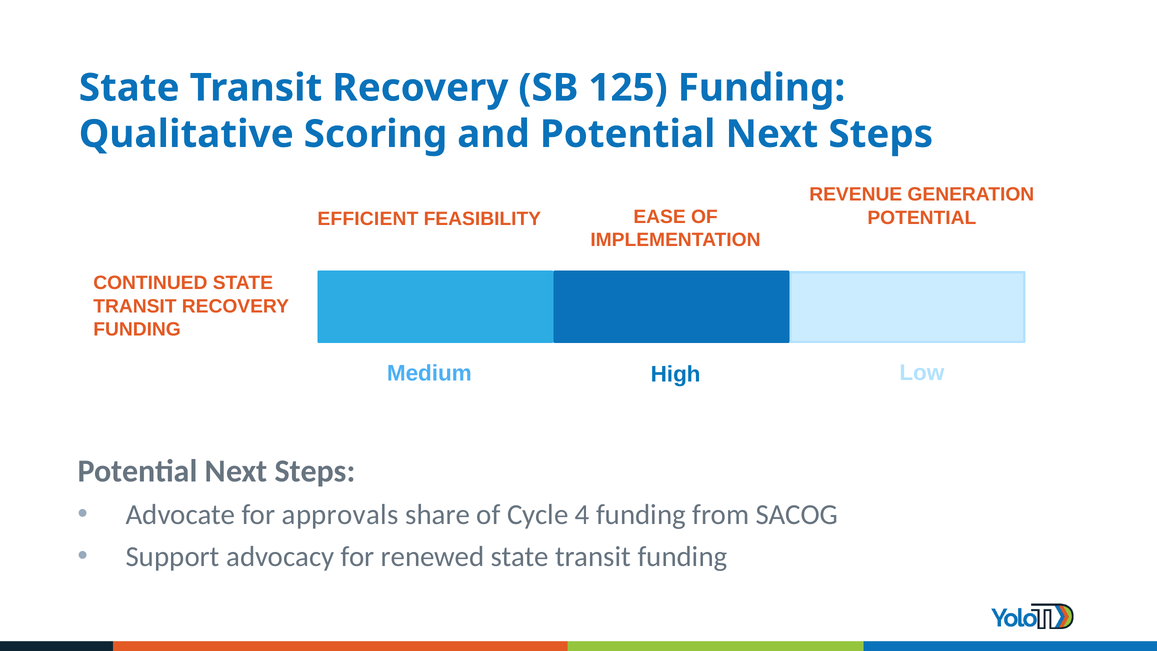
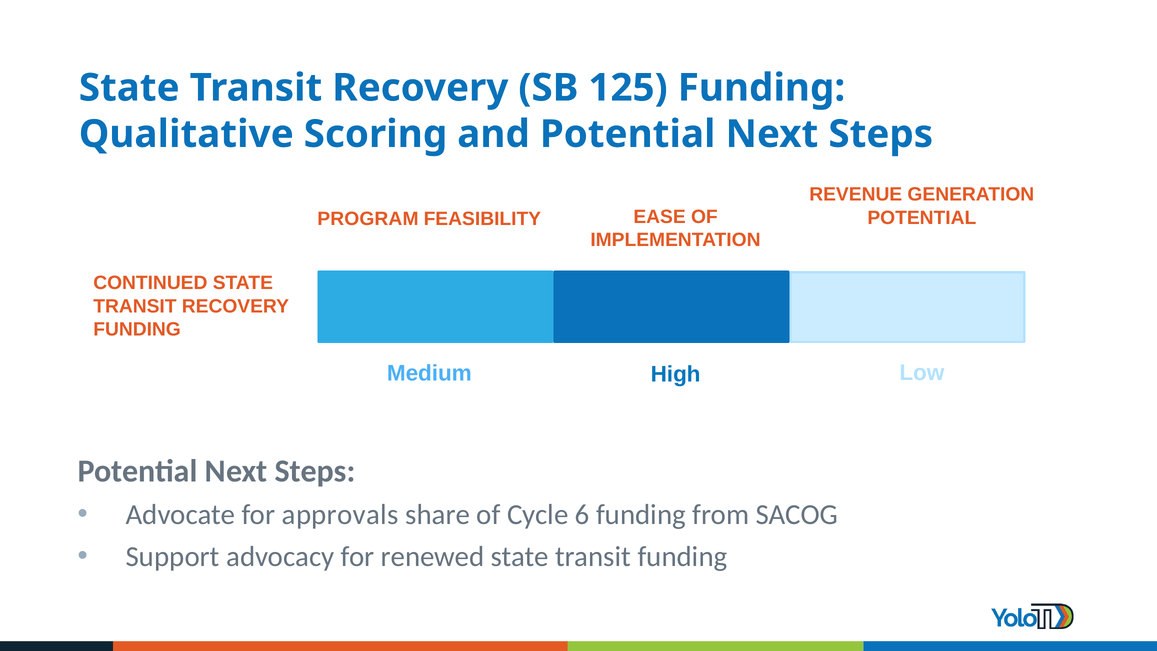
EFFICIENT: EFFICIENT -> PROGRAM (368, 219)
4: 4 -> 6 (582, 515)
